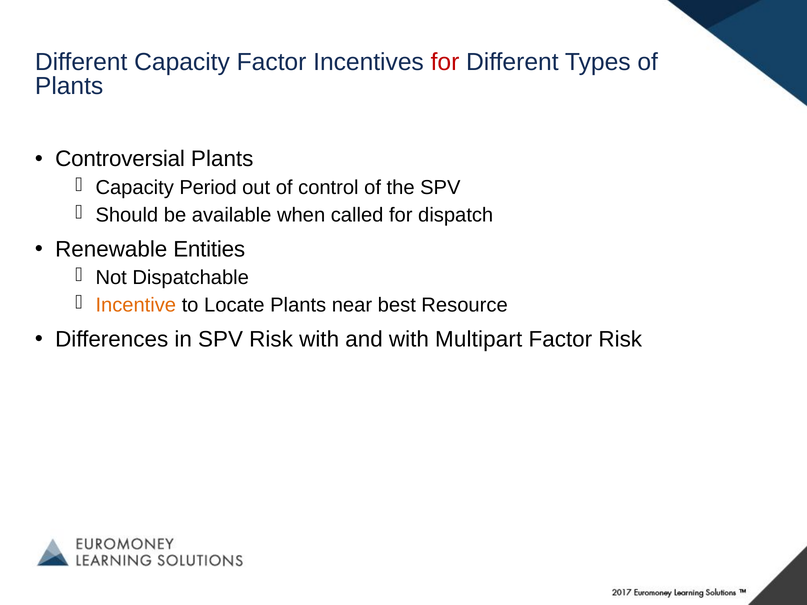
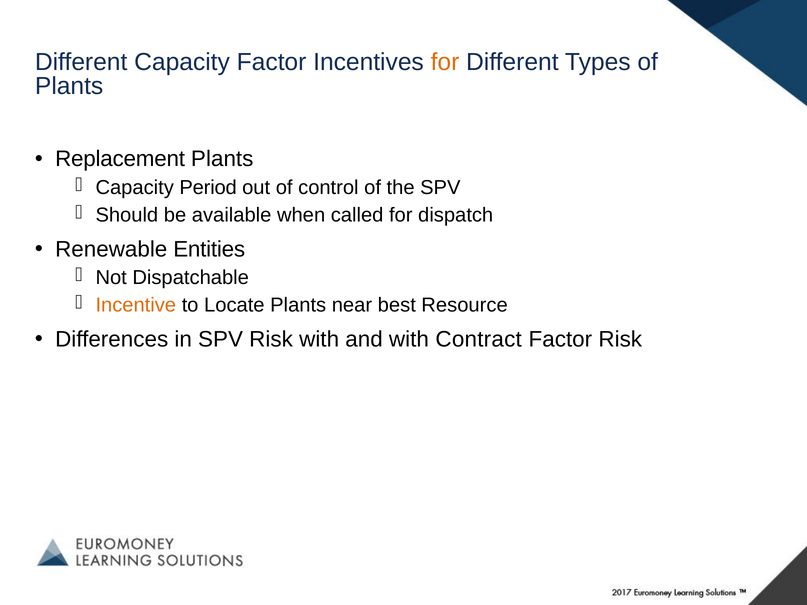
for colour: red -> orange (445, 62)
Controversial: Controversial -> Replacement (120, 159)
Multipart: Multipart -> Contract (479, 340)
